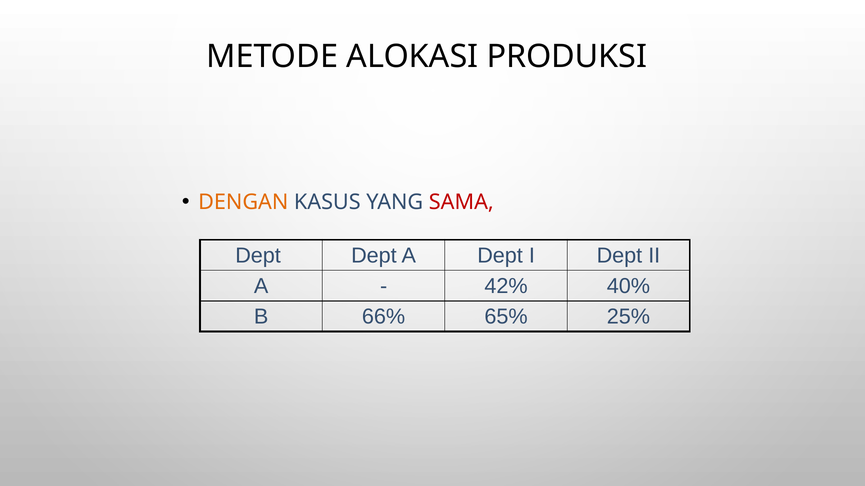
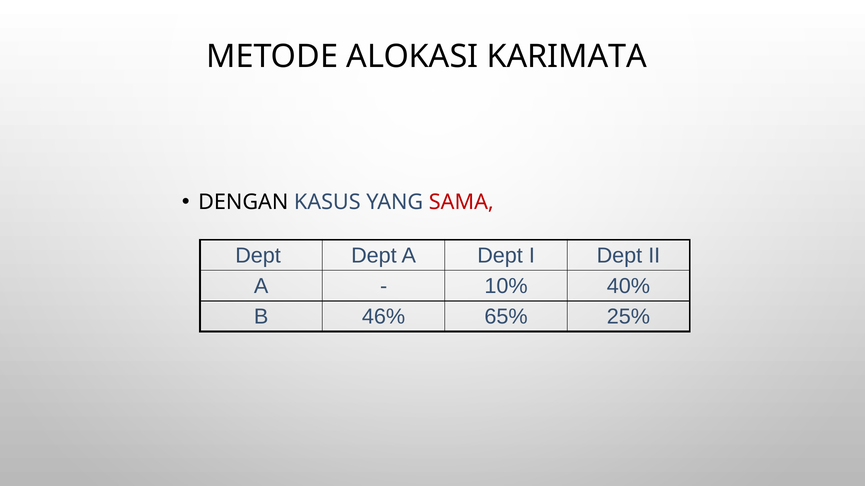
PRODUKSI: PRODUKSI -> KARIMATA (567, 57)
DENGAN colour: orange -> black (243, 202)
42%: 42% -> 10% (506, 286)
66%: 66% -> 46% (384, 317)
